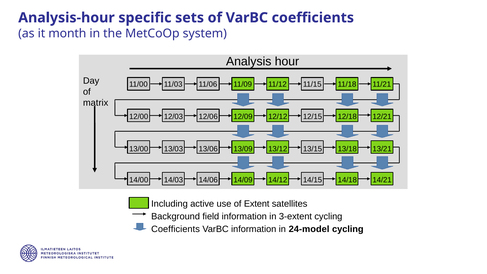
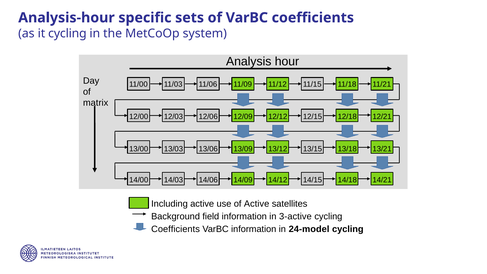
it month: month -> cycling (67, 33)
of Extent: Extent -> Active (257, 204)
3-extent: 3-extent -> 3-active (295, 216)
